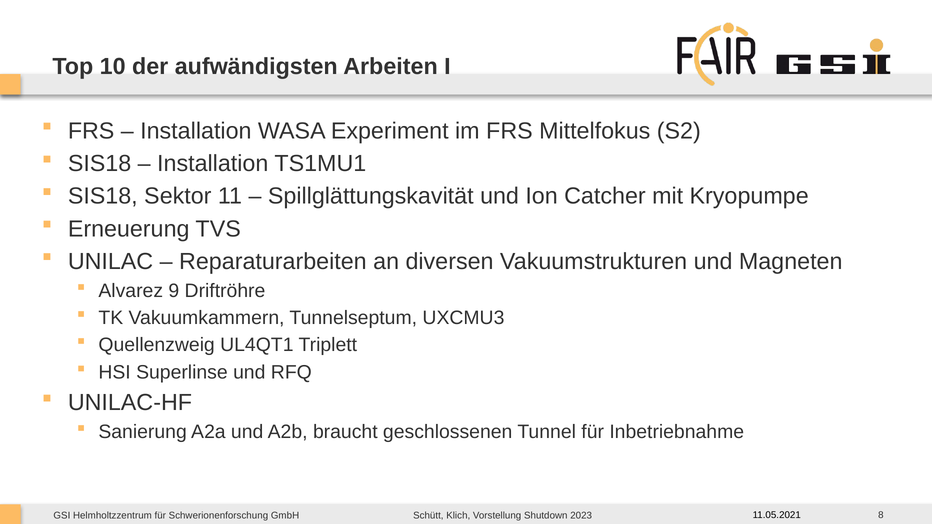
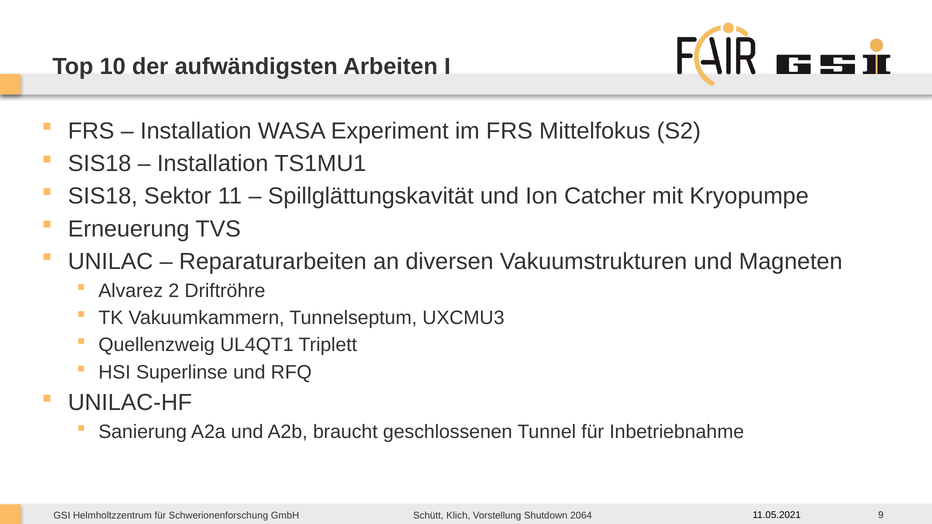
9: 9 -> 2 (174, 291)
2023: 2023 -> 2064 (581, 516)
8: 8 -> 9 (881, 516)
